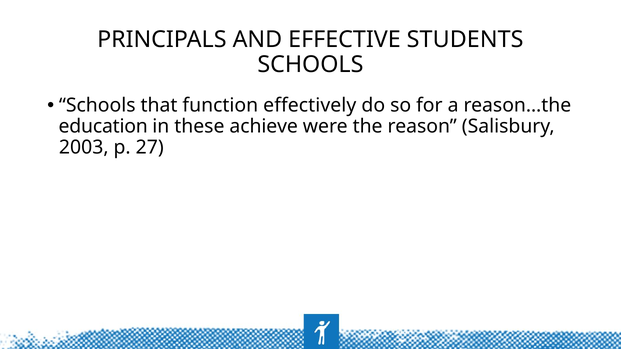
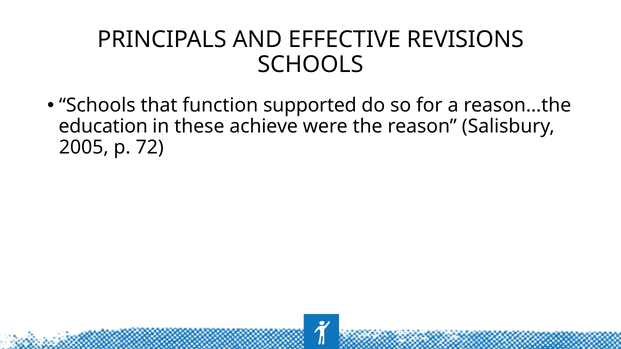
STUDENTS: STUDENTS -> REVISIONS (465, 40)
effectively: effectively -> supported (310, 106)
2003: 2003 -> 2005 (84, 148)
27: 27 -> 72 (150, 148)
